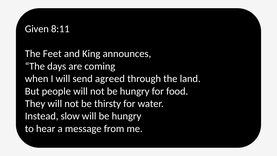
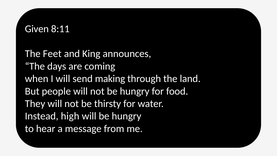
agreed: agreed -> making (110, 79)
slow: slow -> high (70, 116)
